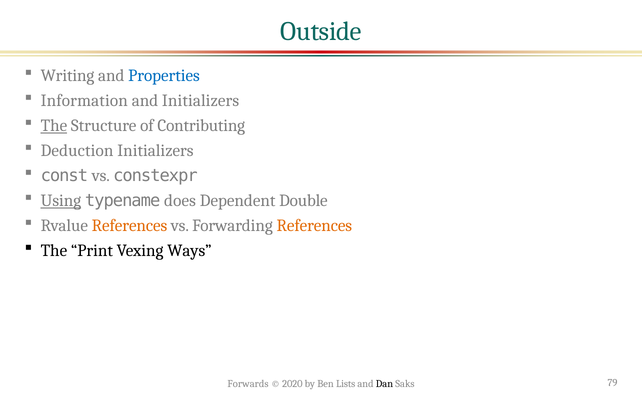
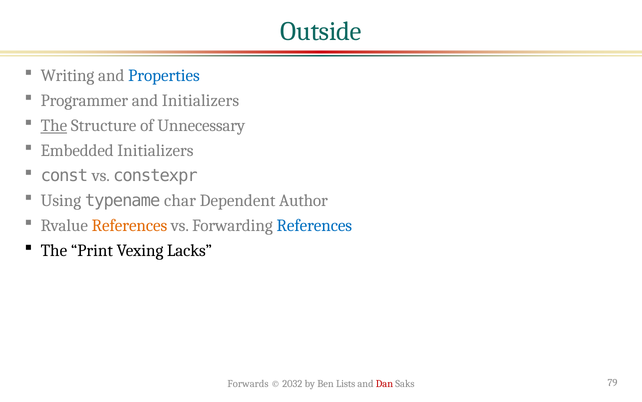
Information: Information -> Programmer (84, 101)
Contributing: Contributing -> Unnecessary (201, 126)
Deduction: Deduction -> Embedded (77, 151)
Using underline: present -> none (61, 200)
does: does -> char (180, 200)
Double: Double -> Author (303, 200)
References colour: orange -> blue (314, 225)
Ways: Ways -> Lacks (189, 250)
2020: 2020 -> 2032 (292, 383)
Dan colour: black -> red (384, 383)
